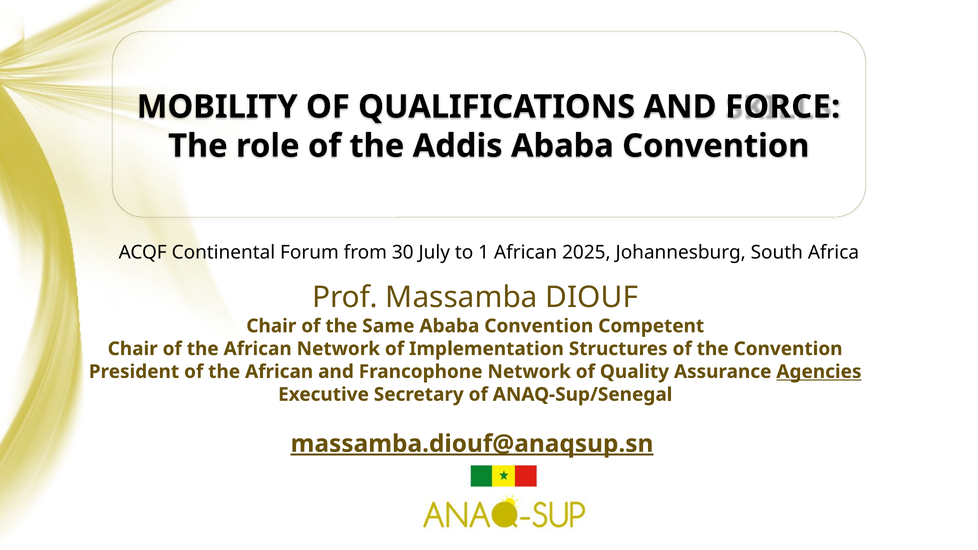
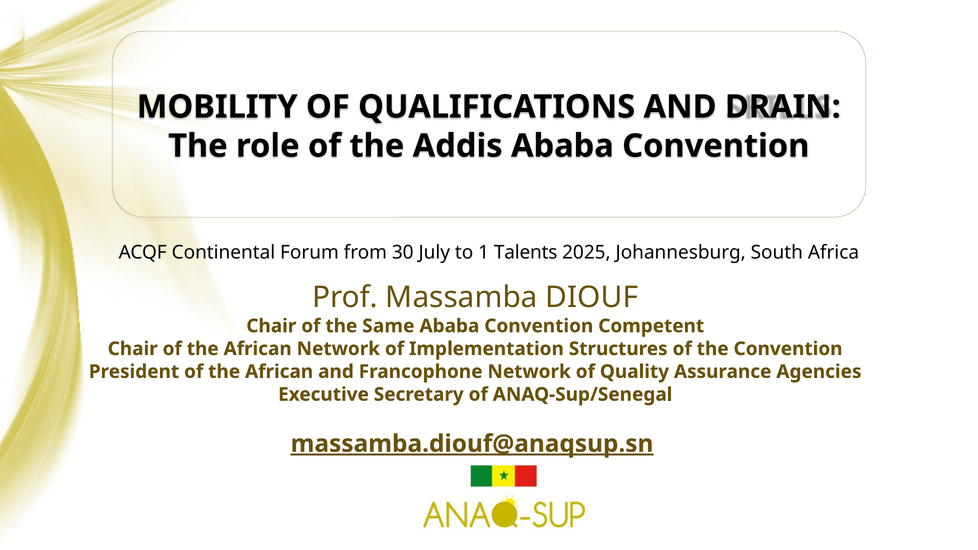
FORCE: FORCE -> DRAIN (783, 107)
1 African: African -> Talents (526, 253)
Agencies underline: present -> none (819, 372)
